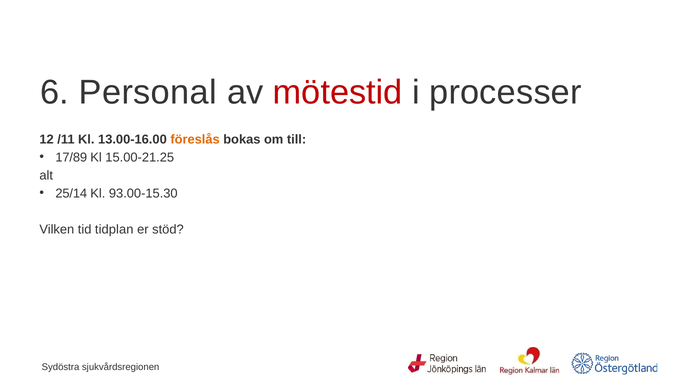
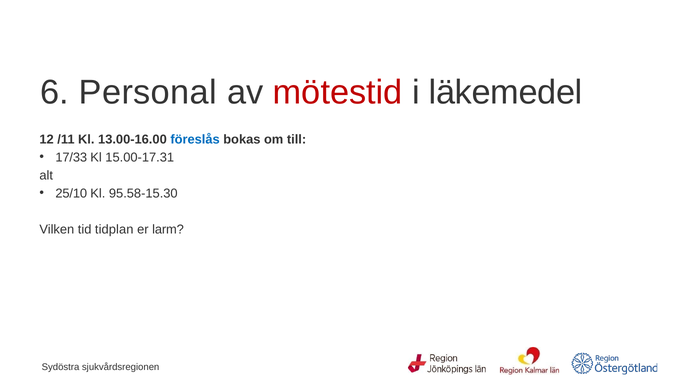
processer: processer -> läkemedel (506, 93)
föreslås colour: orange -> blue (195, 140)
17/89: 17/89 -> 17/33 (71, 158)
15.00-21.25: 15.00-21.25 -> 15.00-17.31 (140, 158)
25/14: 25/14 -> 25/10 (71, 194)
93.00-15.30: 93.00-15.30 -> 95.58-15.30 (143, 194)
stöd: stöd -> larm (168, 230)
